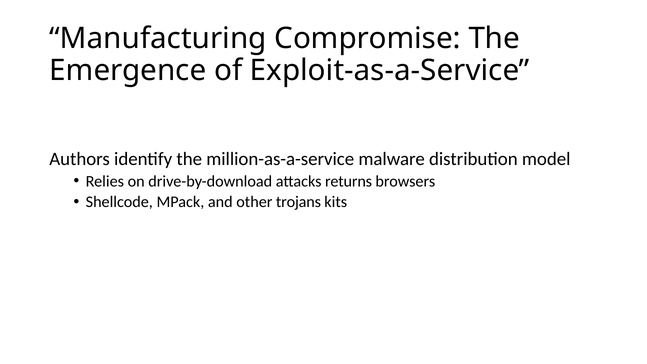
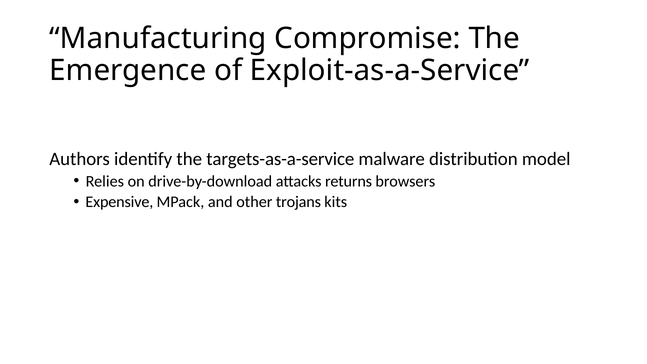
million-as-a-service: million-as-a-service -> targets-as-a-service (280, 159)
Shellcode: Shellcode -> Expensive (119, 202)
